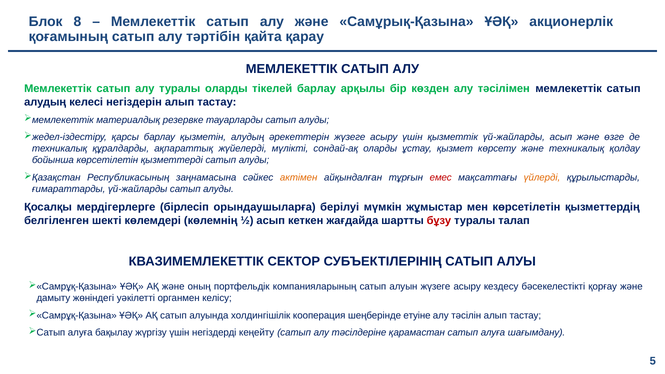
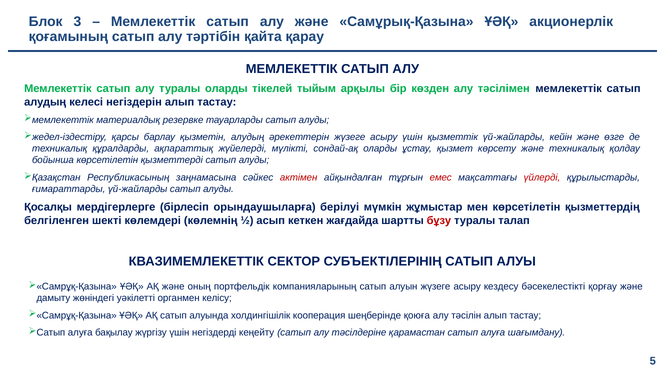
8: 8 -> 3 (77, 22)
тікелей барлау: барлау -> тыйым (317, 89)
үй-жайларды асып: асып -> кейін (561, 137)
актімен colour: orange -> red (299, 178)
үйлерді colour: orange -> red (542, 178)
етуіне: етуіне -> қоюға (417, 315)
